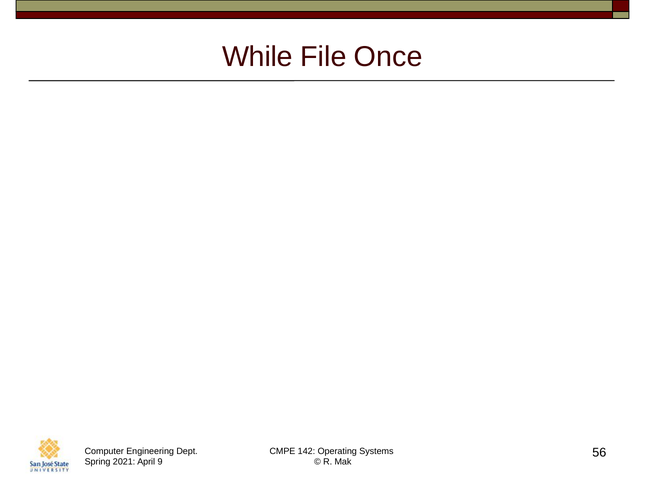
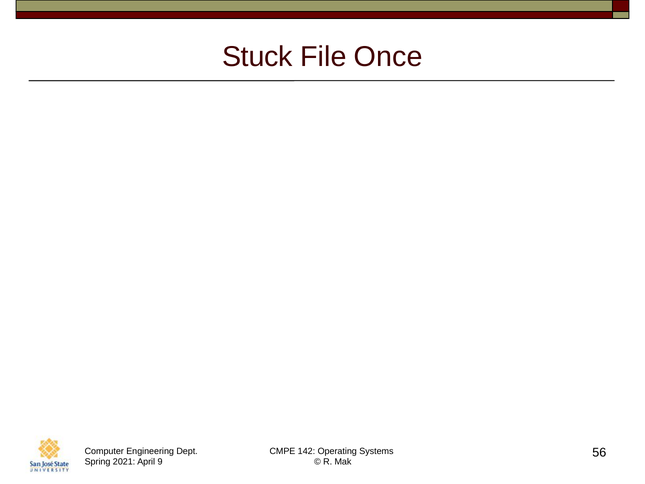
While: While -> Stuck (257, 57)
